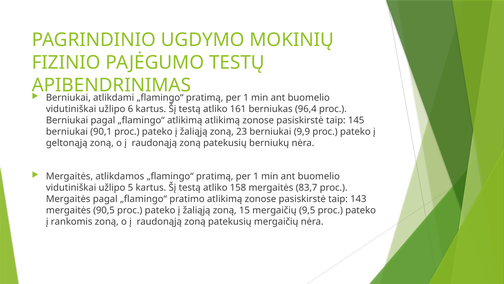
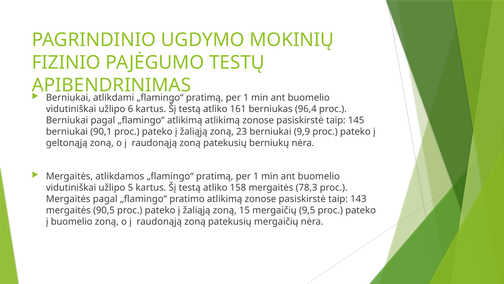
83,7: 83,7 -> 78,3 (307, 187)
į rankomis: rankomis -> buomelio (72, 221)
